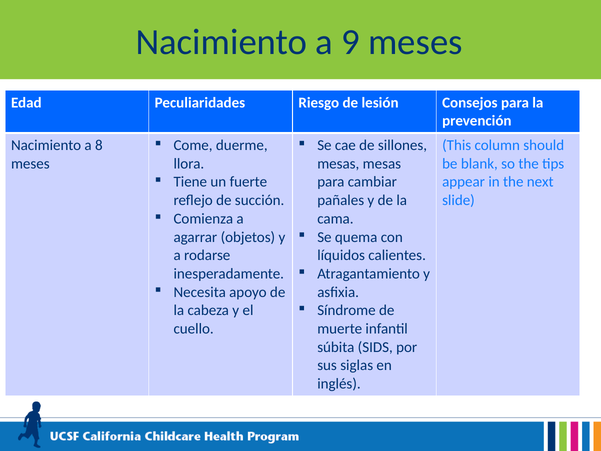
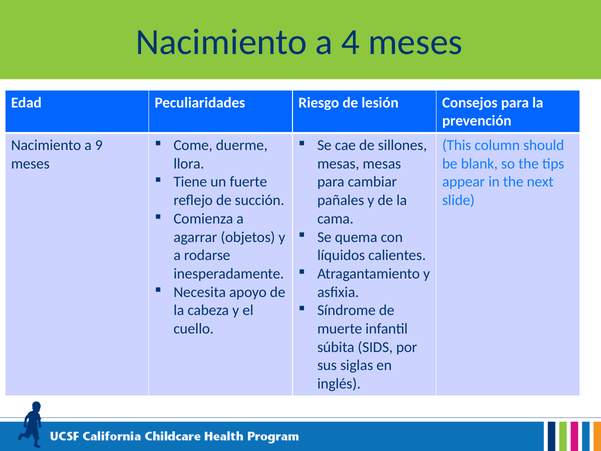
9: 9 -> 4 (351, 42)
8: 8 -> 9 (99, 145)
